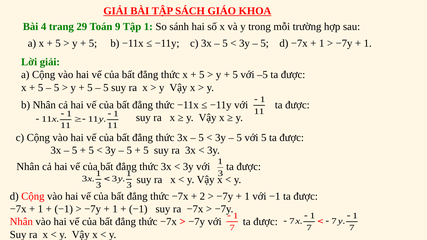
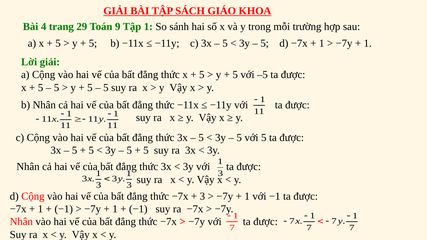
2: 2 -> 3 (202, 196)
